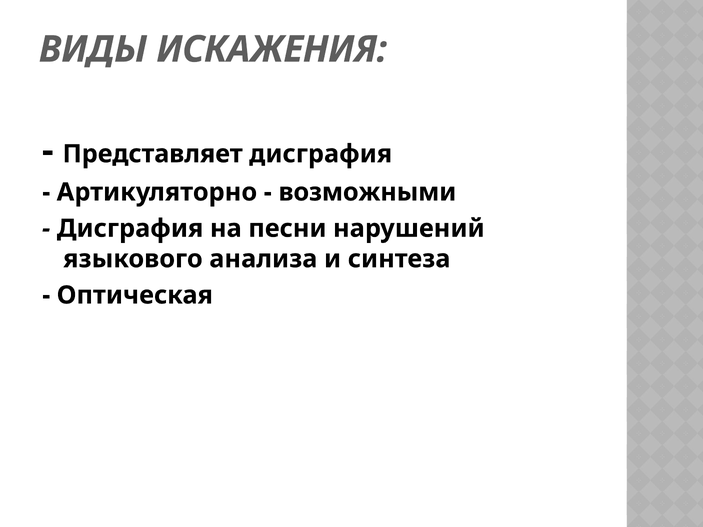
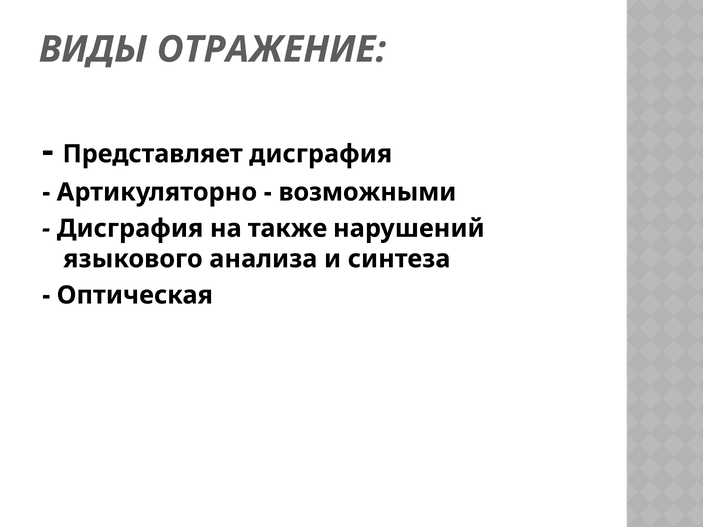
ИСКАЖЕНИЯ: ИСКАЖЕНИЯ -> ОТРАЖЕНИЕ (272, 49)
песни: песни -> также (288, 229)
